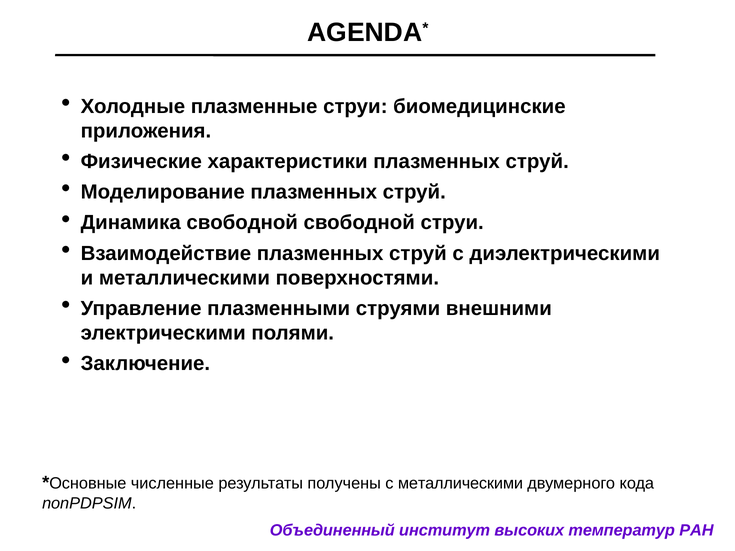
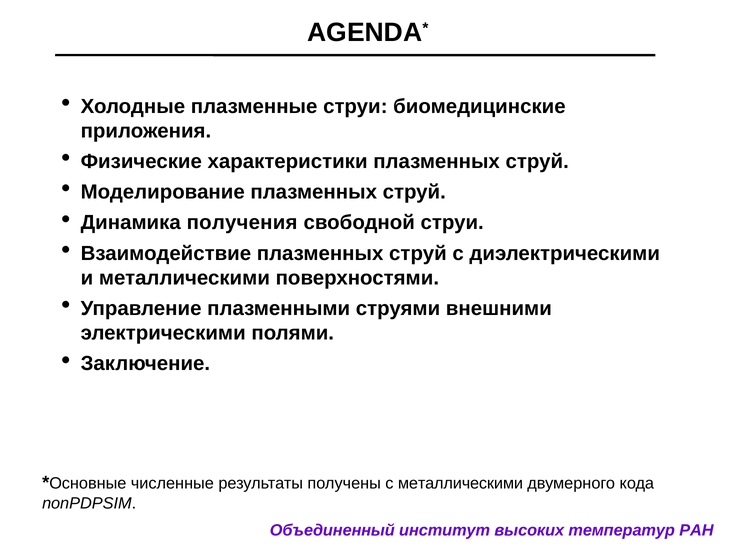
Динамика свободной: свободной -> получения (242, 223)
